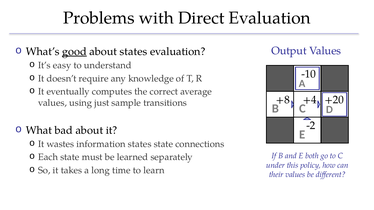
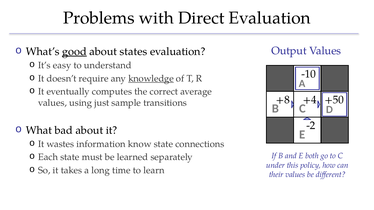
knowledge underline: none -> present (151, 79)
+20: +20 -> +50 (334, 100)
information states: states -> know (140, 144)
